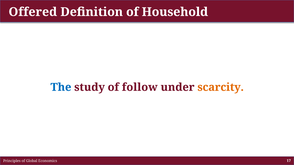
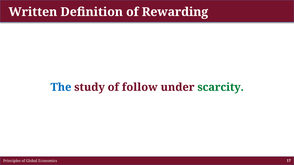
Offered: Offered -> Written (33, 12)
Household: Household -> Rewarding (175, 12)
scarcity colour: orange -> green (221, 87)
